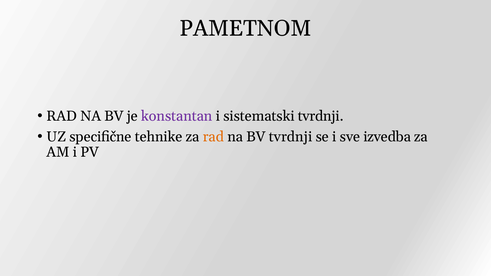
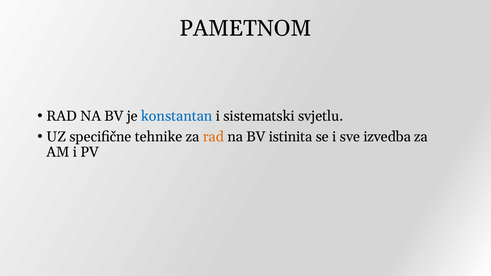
konstantan colour: purple -> blue (177, 116)
sistematski tvrdnji: tvrdnji -> svjetlu (321, 116)
BV tvrdnji: tvrdnji -> istinita (291, 137)
